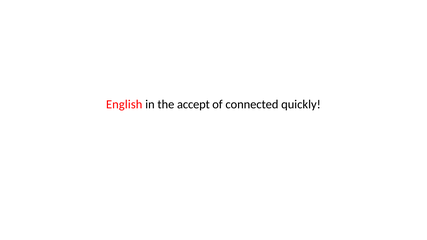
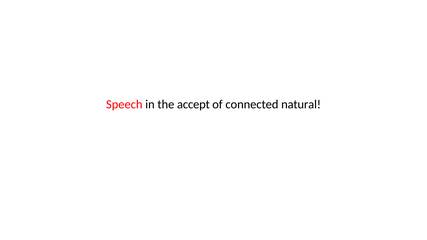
English: English -> Speech (124, 105)
quickly: quickly -> natural (301, 105)
